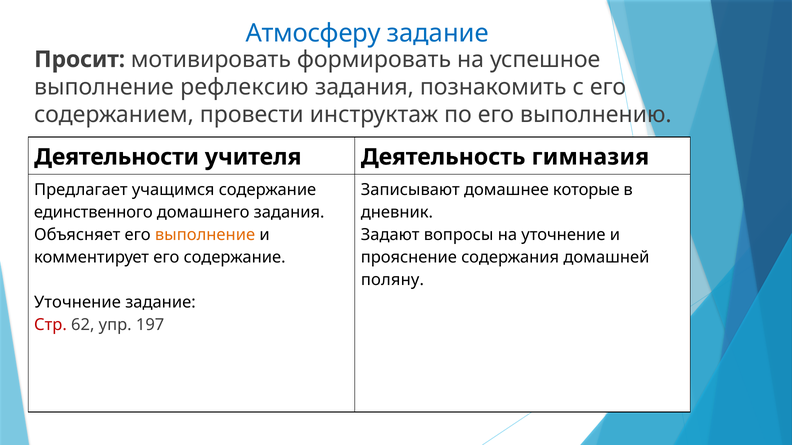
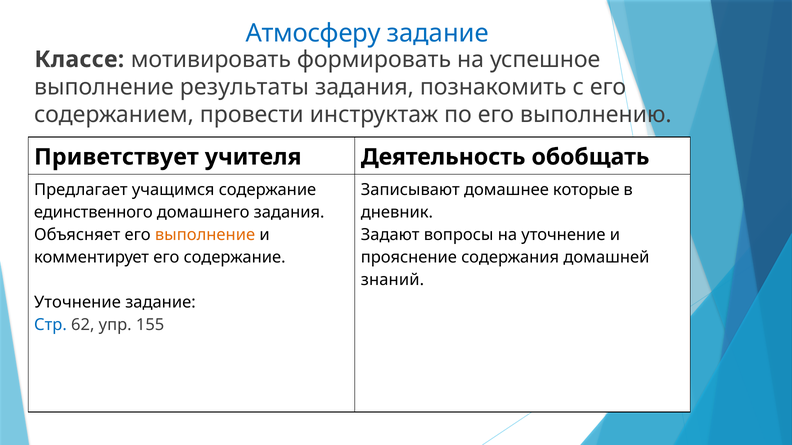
Просит: Просит -> Классе (79, 59)
рефлексию: рефлексию -> результаты (244, 87)
Деятельности: Деятельности -> Приветствует (116, 157)
гимназия: гимназия -> обобщать (591, 157)
поляну: поляну -> знаний (392, 280)
Стр colour: red -> blue (50, 325)
197: 197 -> 155 (150, 325)
